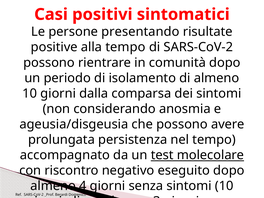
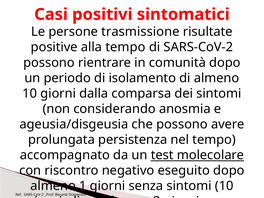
presentando: presentando -> trasmissione (140, 32)
4: 4 -> 1 (83, 186)
